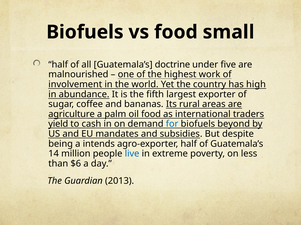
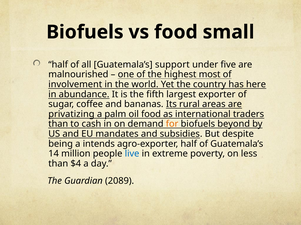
doctrine: doctrine -> support (172, 65)
work: work -> most (210, 75)
high: high -> here (256, 85)
agriculture: agriculture -> privatizing (71, 114)
yield: yield -> than (58, 124)
for colour: blue -> orange (172, 124)
$6: $6 -> $4 (76, 164)
2013: 2013 -> 2089 (120, 182)
